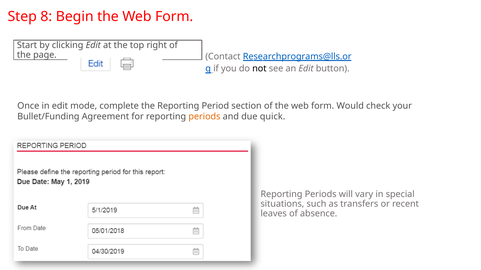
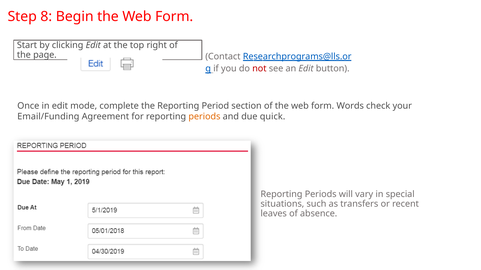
not colour: black -> red (259, 69)
Would: Would -> Words (350, 106)
Bullet/Funding: Bullet/Funding -> Email/Funding (48, 117)
